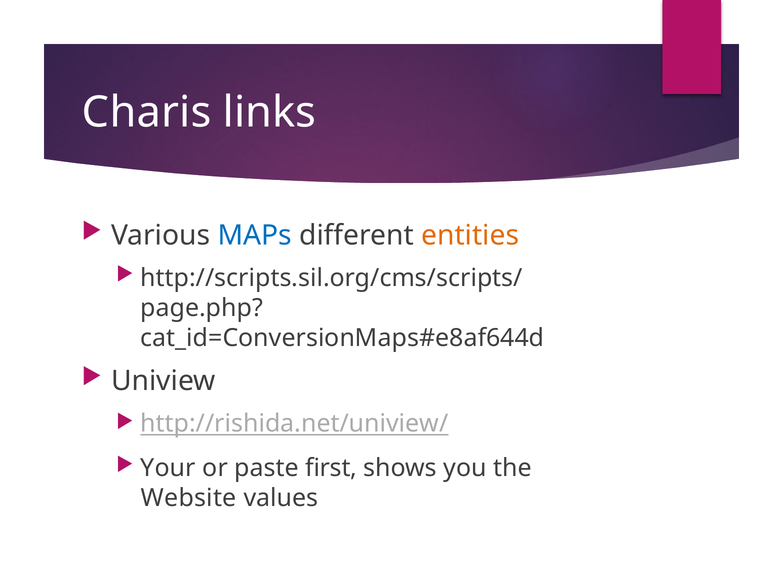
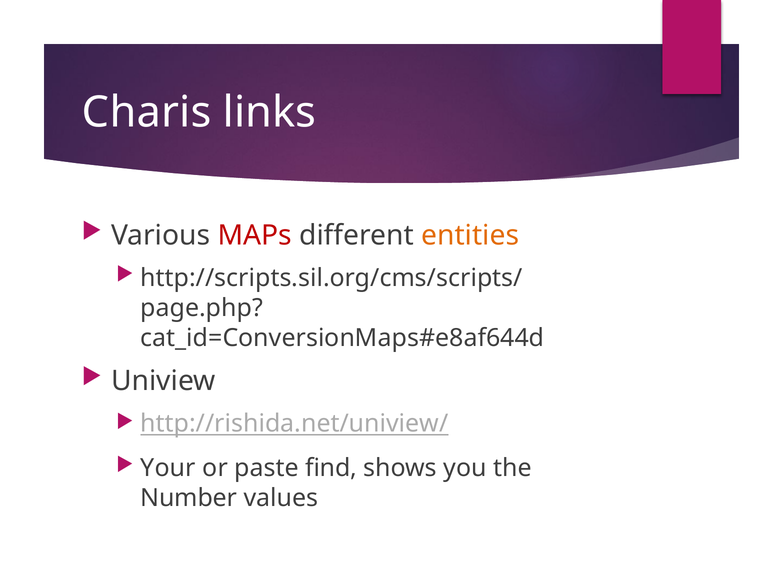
MAPs colour: blue -> red (255, 236)
first: first -> find (331, 469)
Website: Website -> Number (189, 499)
